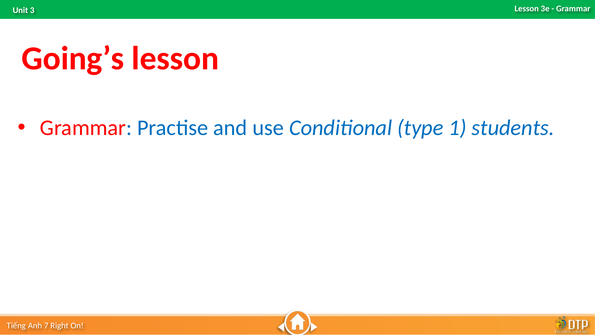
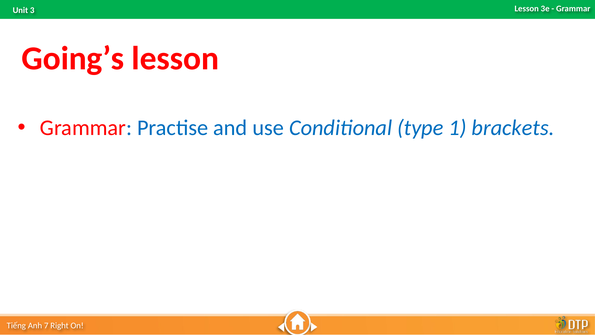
students: students -> brackets (513, 128)
